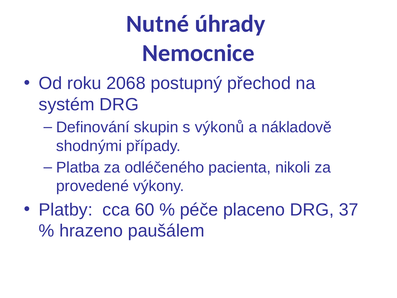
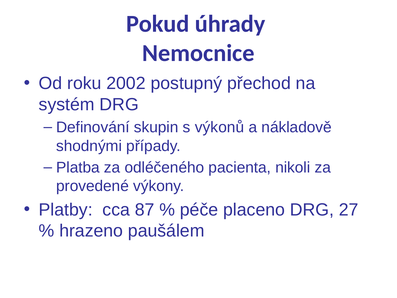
Nutné: Nutné -> Pokud (158, 24)
2068: 2068 -> 2002 (126, 83)
60: 60 -> 87 (145, 210)
37: 37 -> 27 (349, 210)
